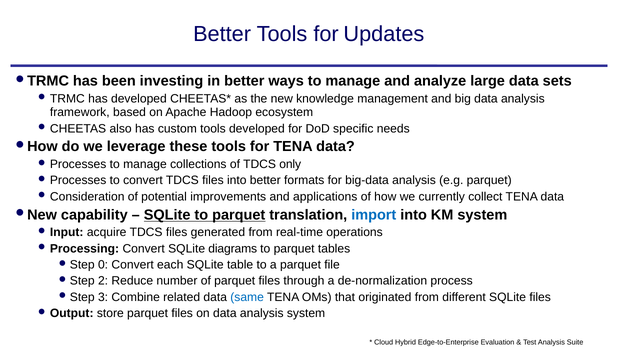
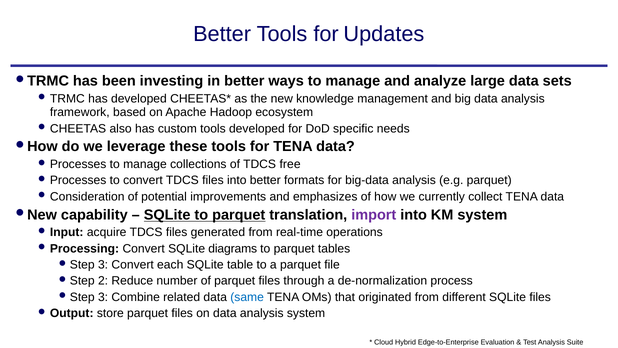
only: only -> free (290, 164)
applications: applications -> emphasizes (325, 196)
import colour: blue -> purple (374, 215)
0: 0 -> 3 (103, 264)
